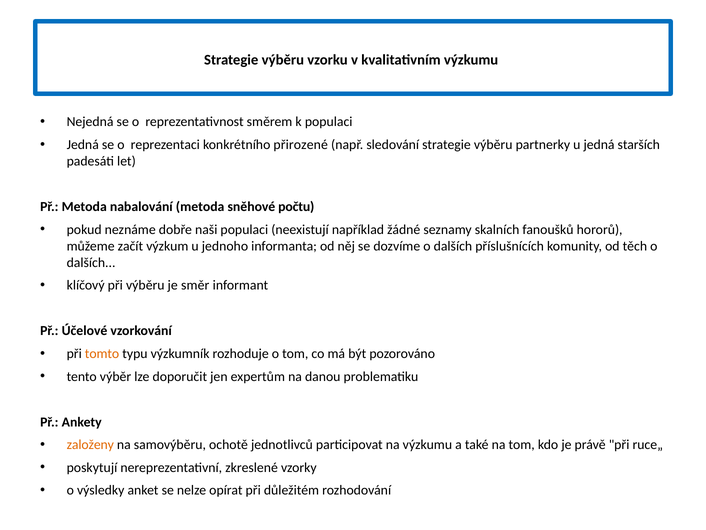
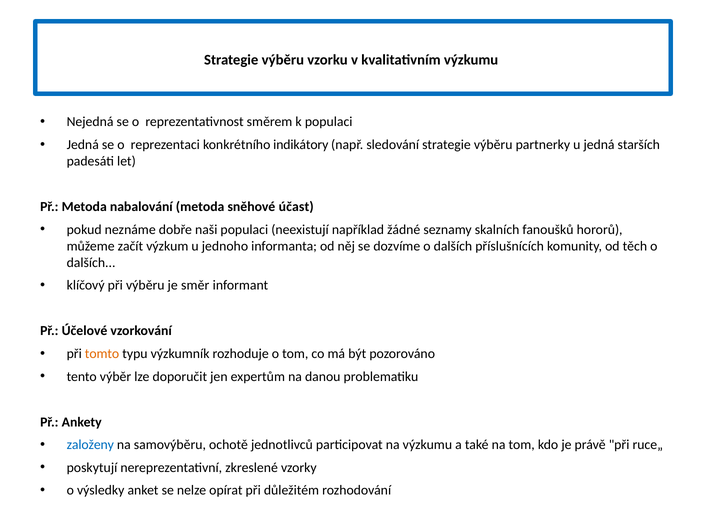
přirozené: přirozené -> indikátory (301, 145)
počtu: počtu -> účast (296, 207)
založeny colour: orange -> blue (90, 444)
